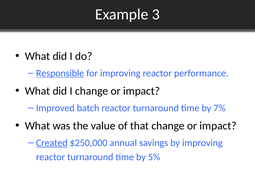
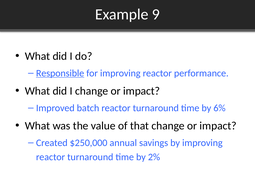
3: 3 -> 9 (156, 14)
7%: 7% -> 6% (219, 108)
Created underline: present -> none (52, 143)
5%: 5% -> 2% (154, 157)
